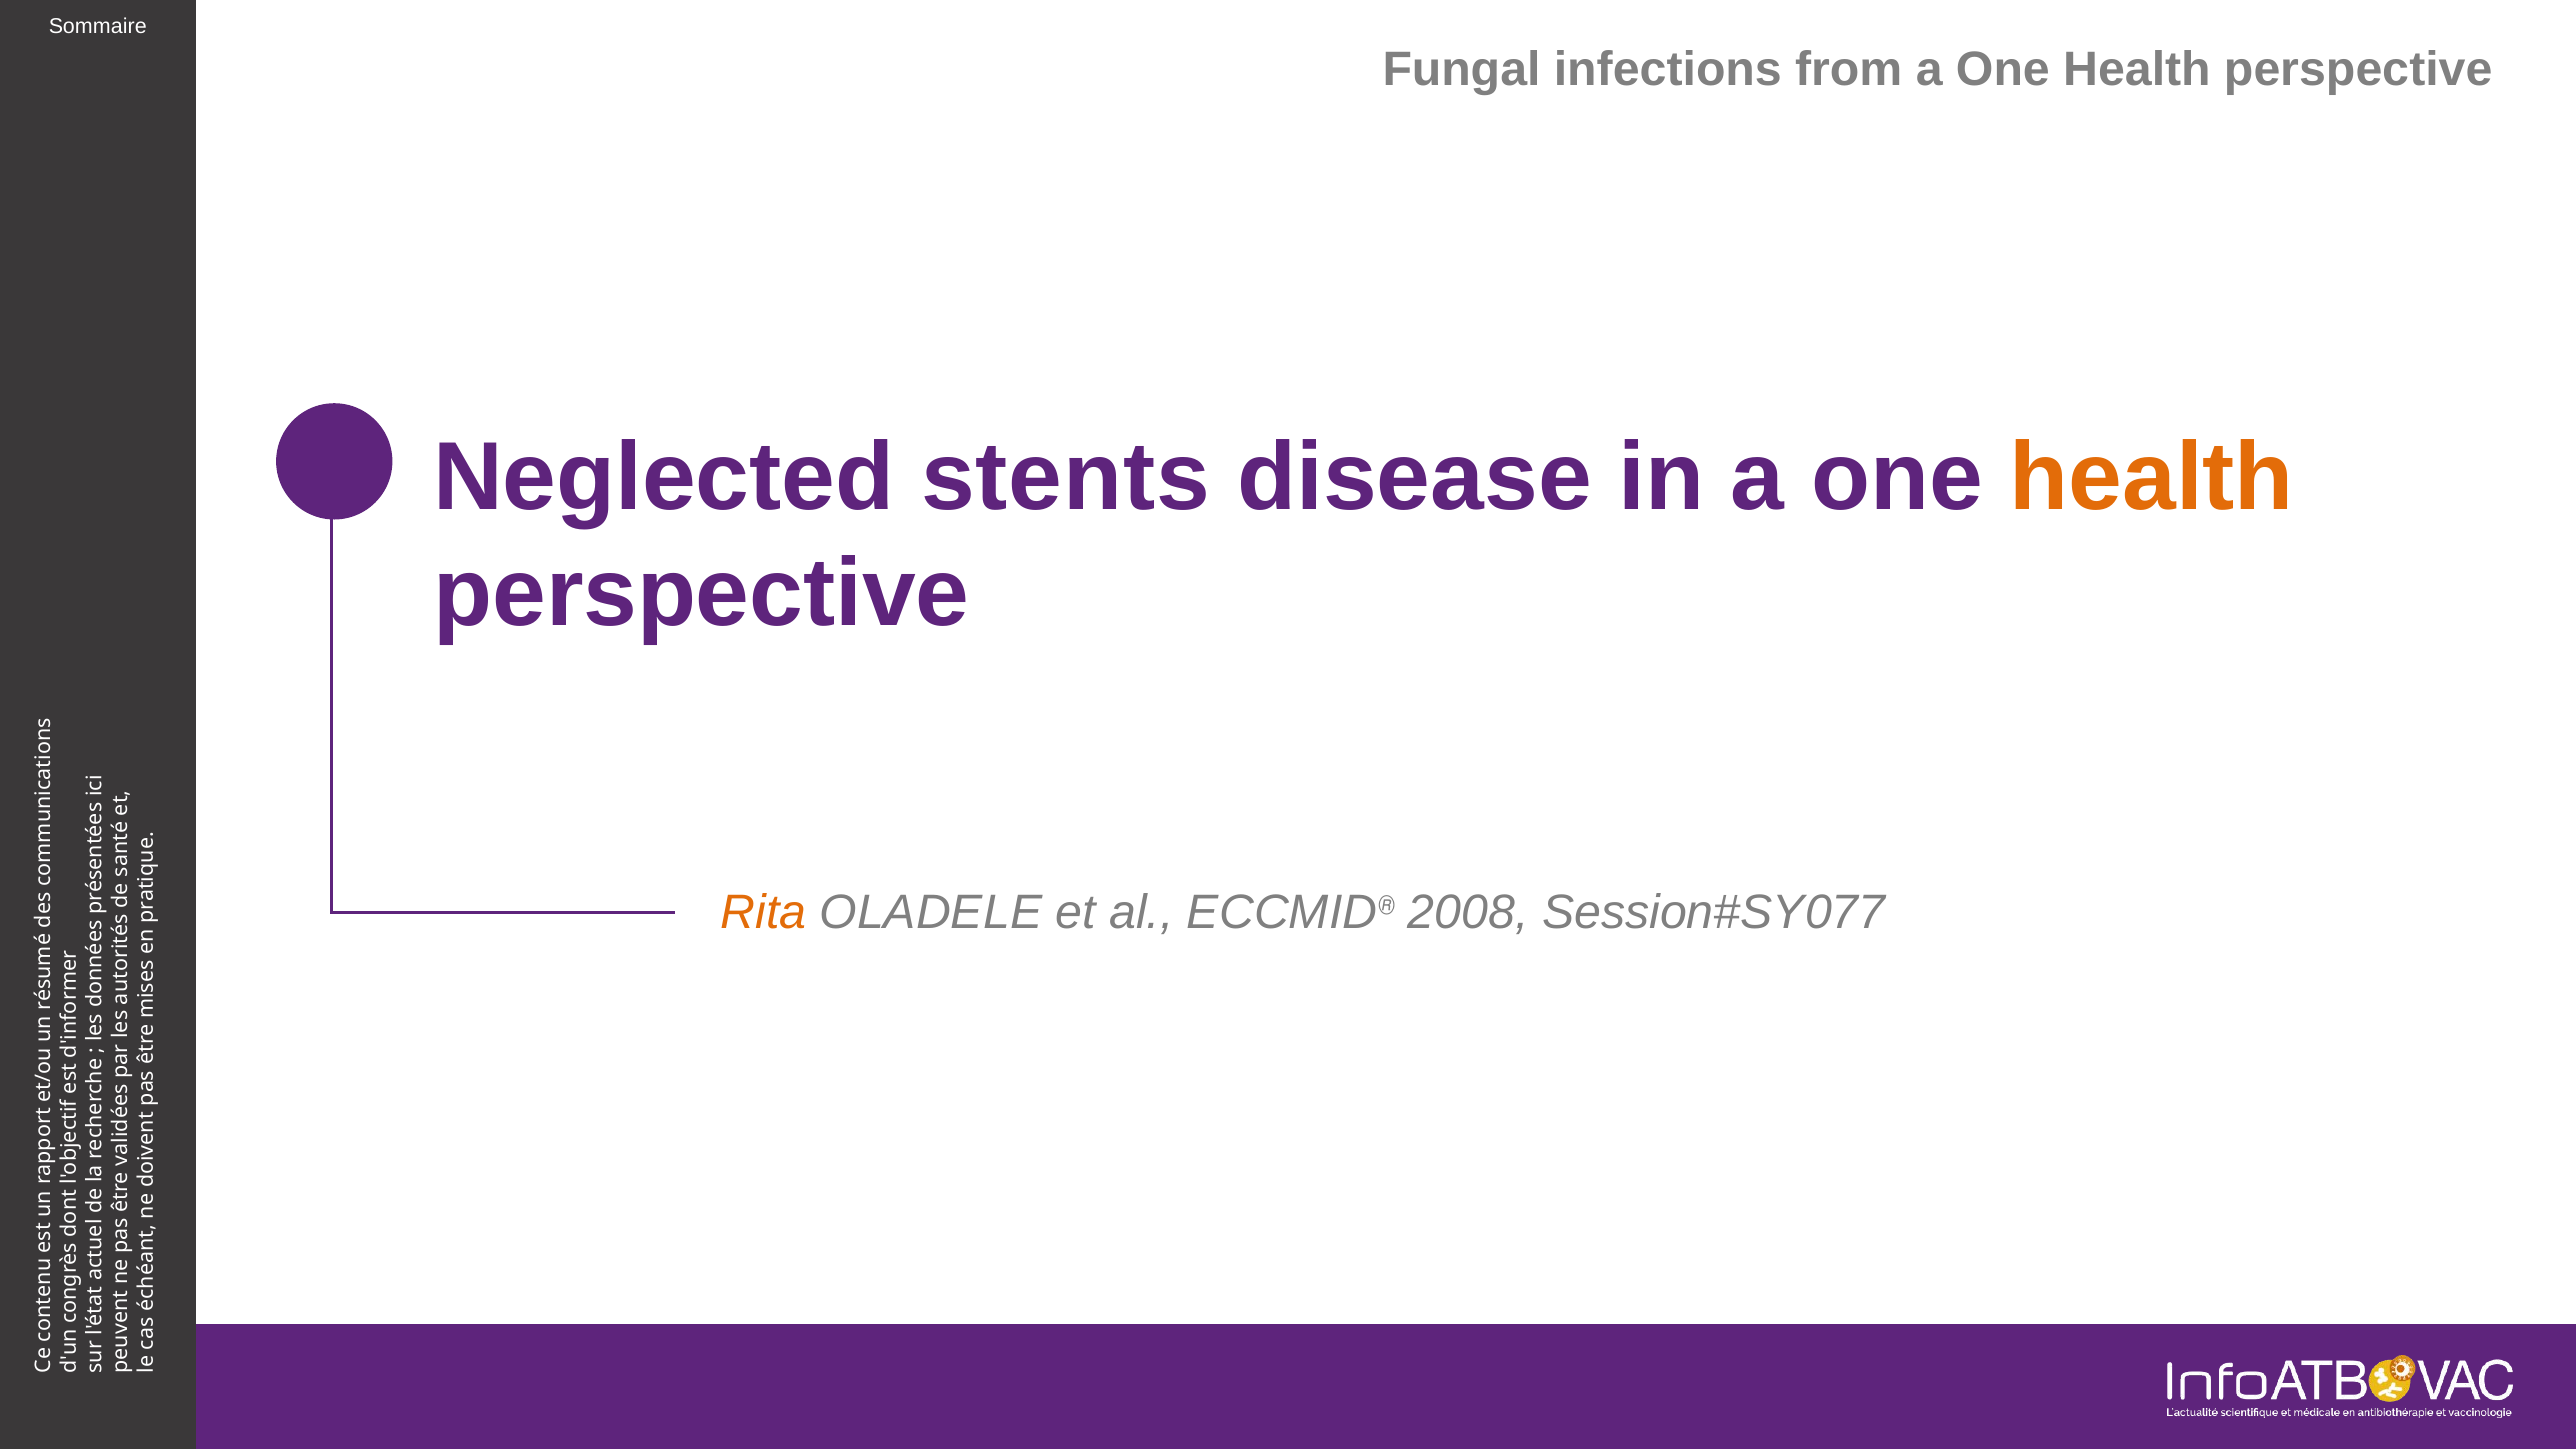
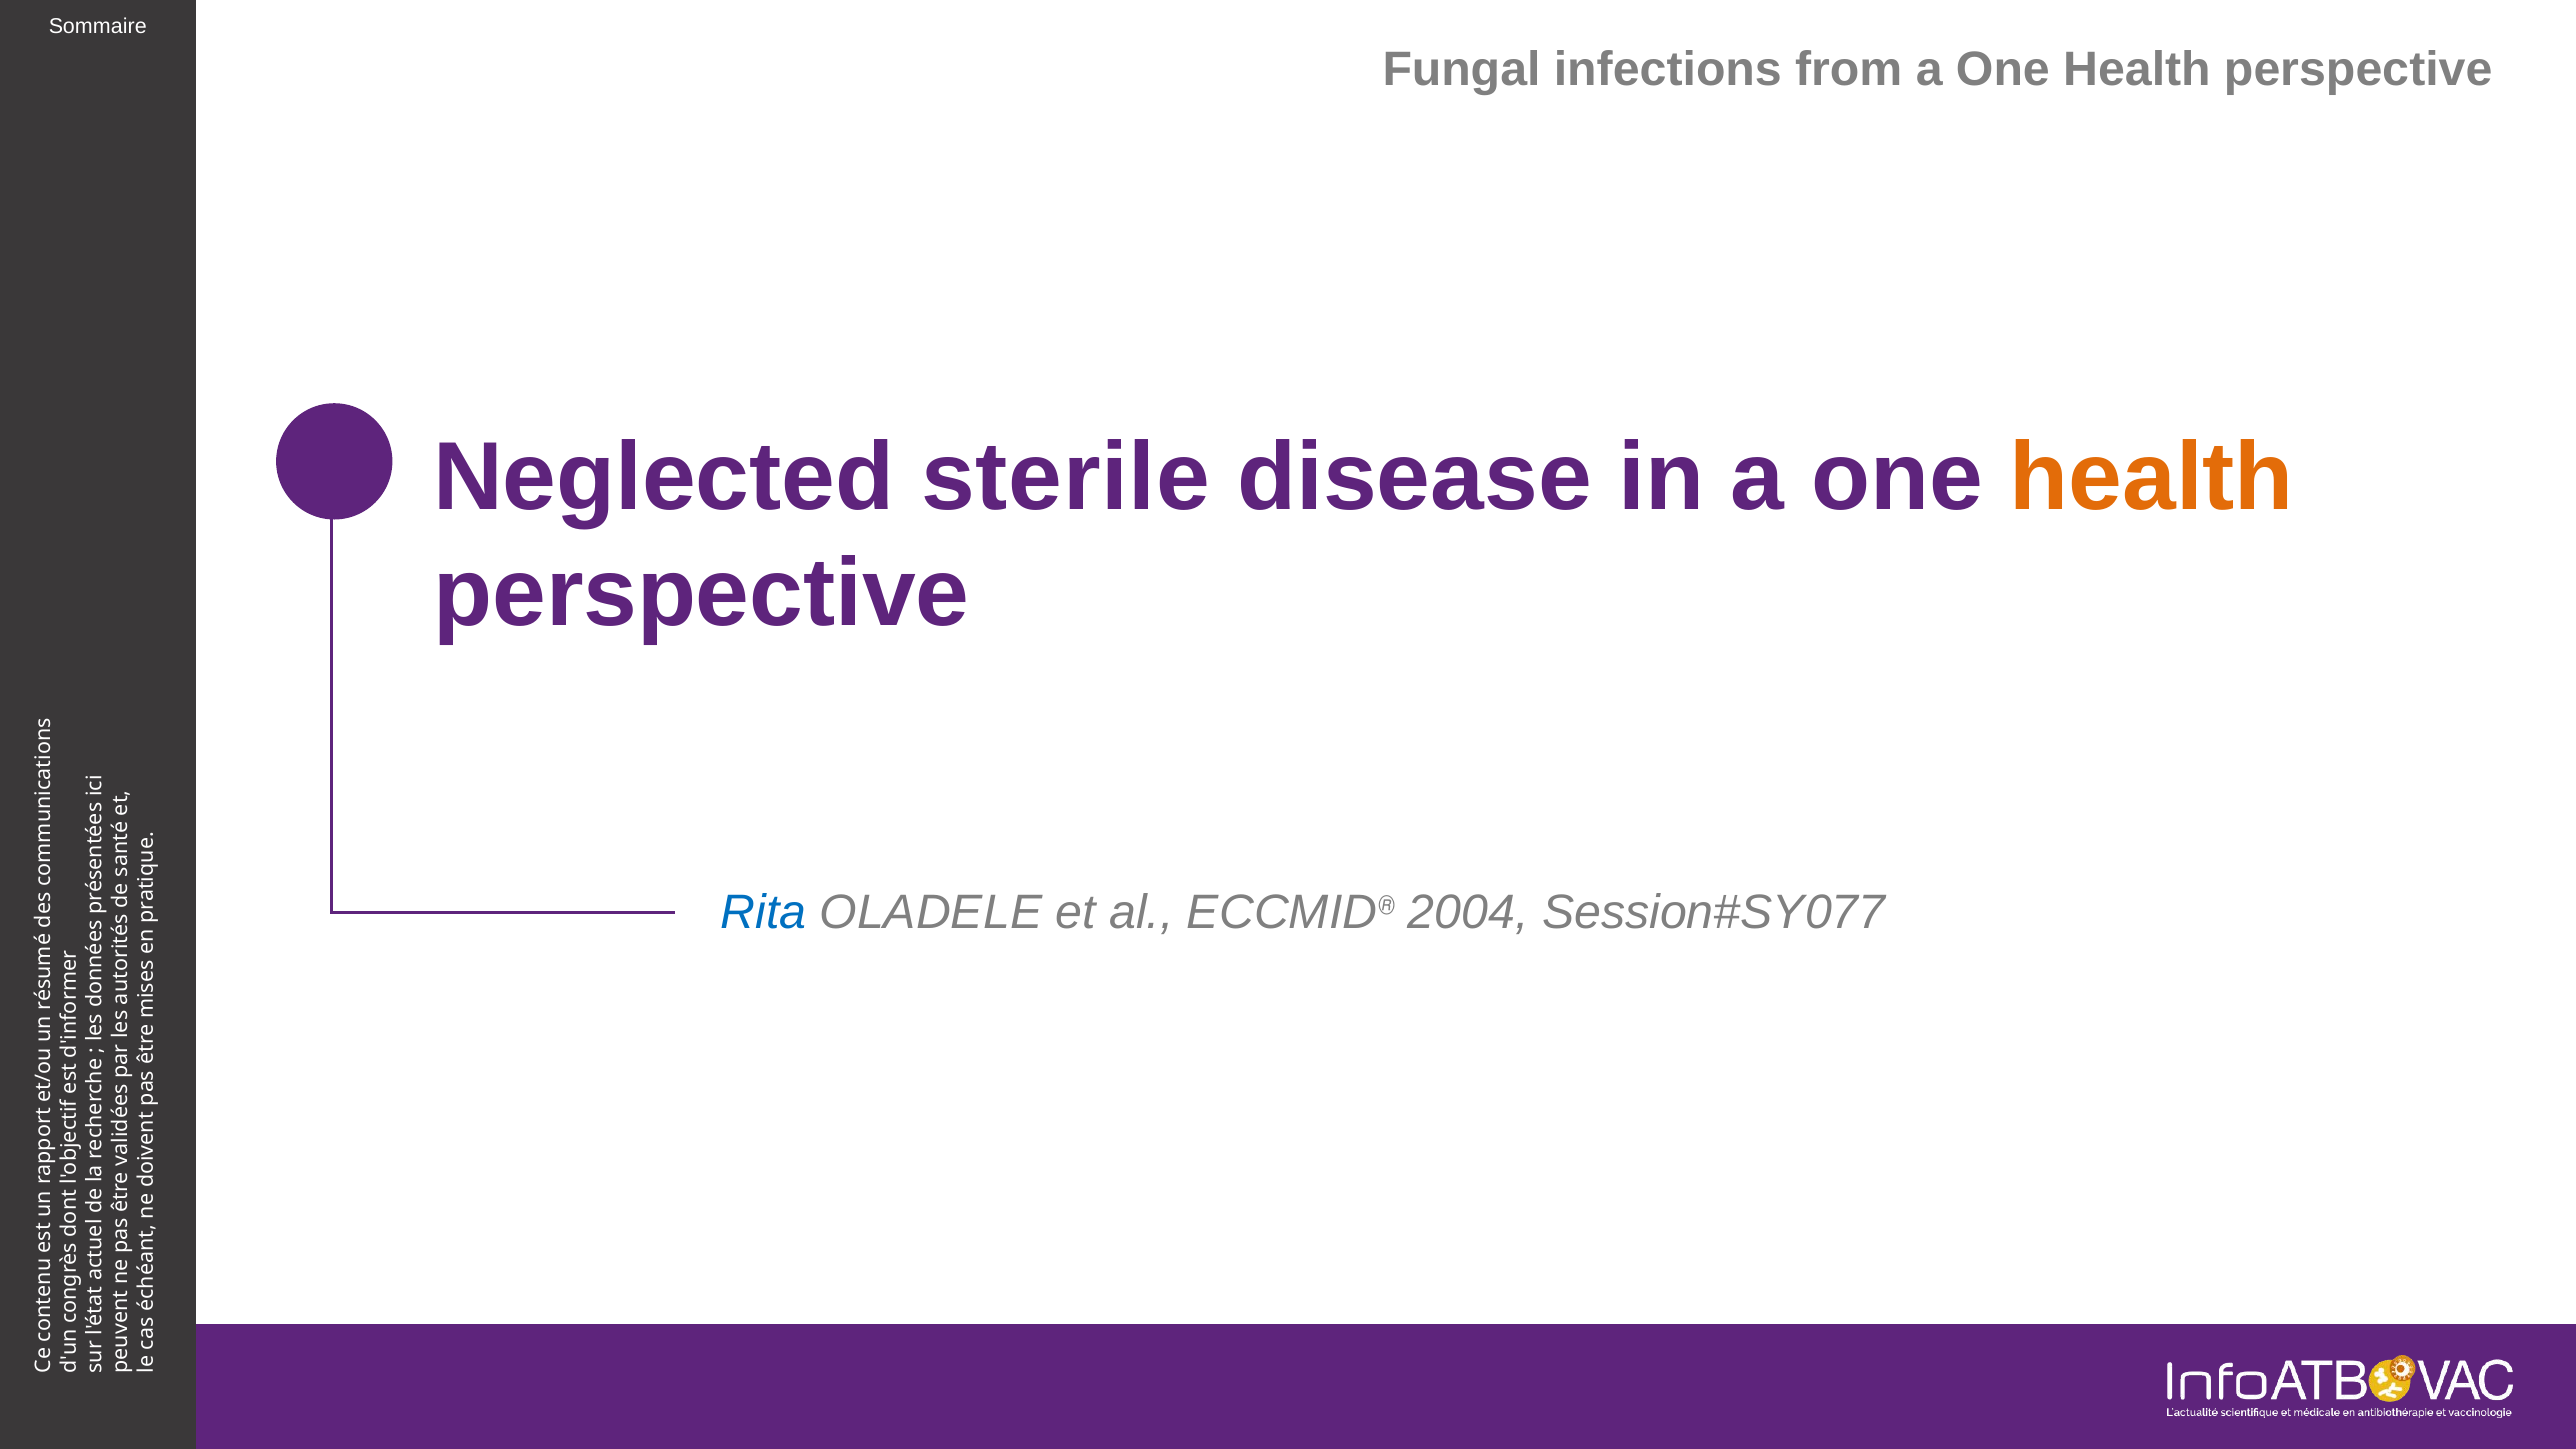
stents: stents -> sterile (1066, 478)
Rita colour: orange -> blue (763, 913)
2008: 2008 -> 2004 (1468, 913)
